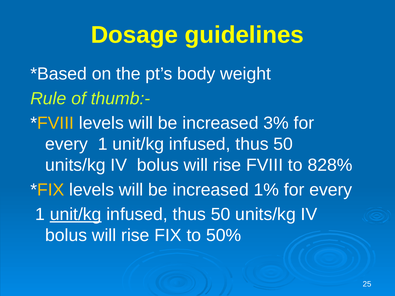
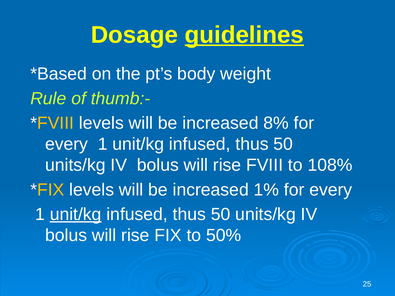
guidelines underline: none -> present (244, 35)
3%: 3% -> 8% (276, 123)
828%: 828% -> 108% (330, 165)
